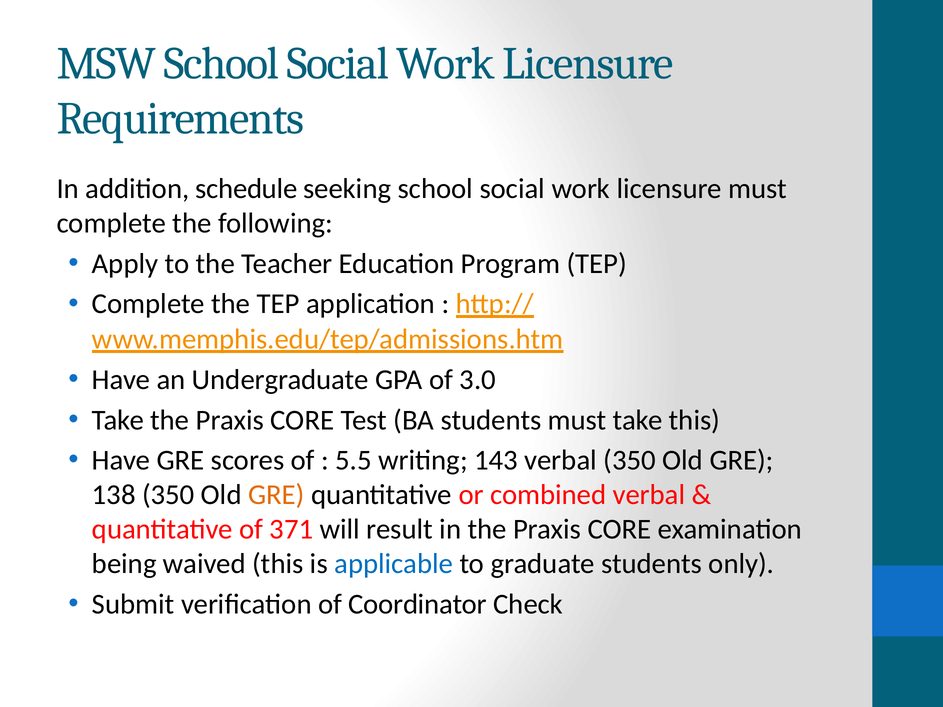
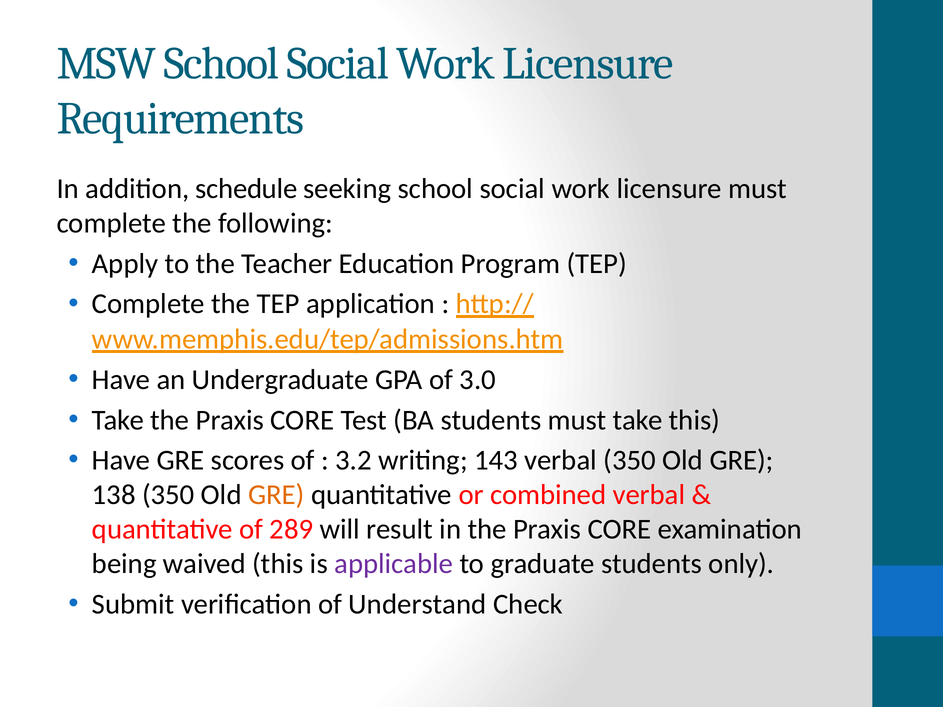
5.5: 5.5 -> 3.2 (354, 461)
371: 371 -> 289 (291, 530)
applicable colour: blue -> purple (394, 564)
Coordinator: Coordinator -> Understand (417, 604)
